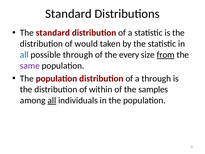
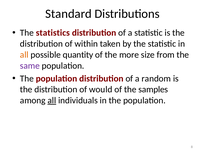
The standard: standard -> statistics (53, 33)
would: would -> within (86, 44)
all colour: blue -> orange (24, 55)
possible through: through -> quantity (78, 55)
every: every -> more (129, 55)
from underline: present -> none (166, 55)
a through: through -> random (156, 78)
within: within -> would (101, 89)
